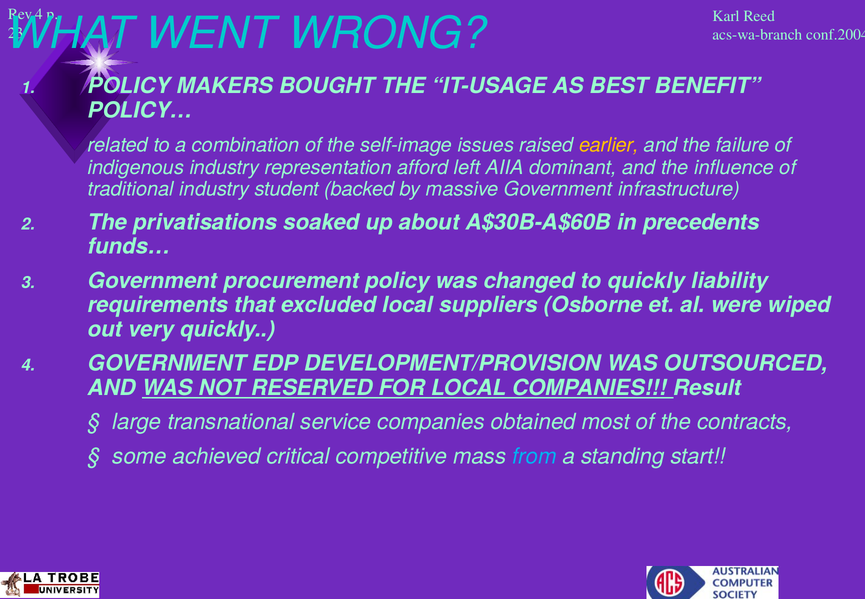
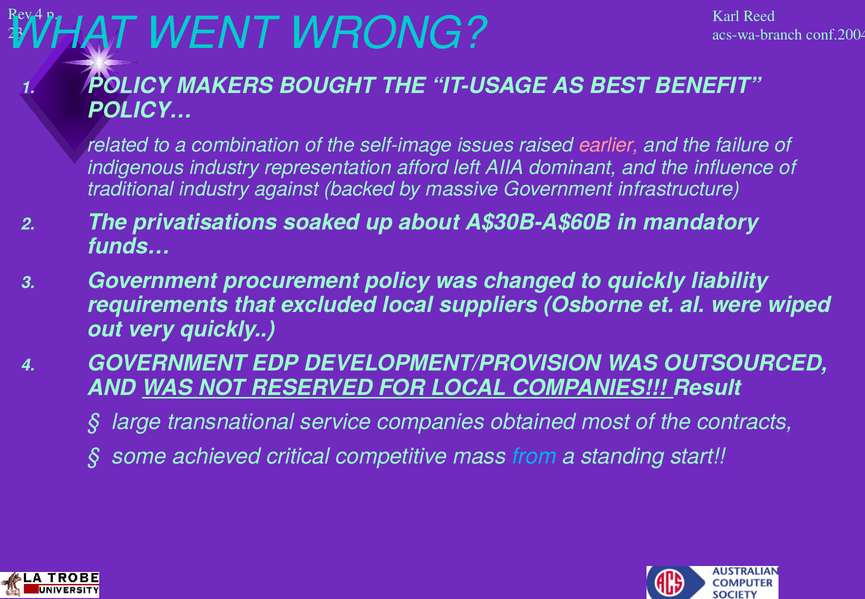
earlier colour: yellow -> pink (609, 145)
student: student -> against (287, 189)
precedents: precedents -> mandatory (701, 222)
